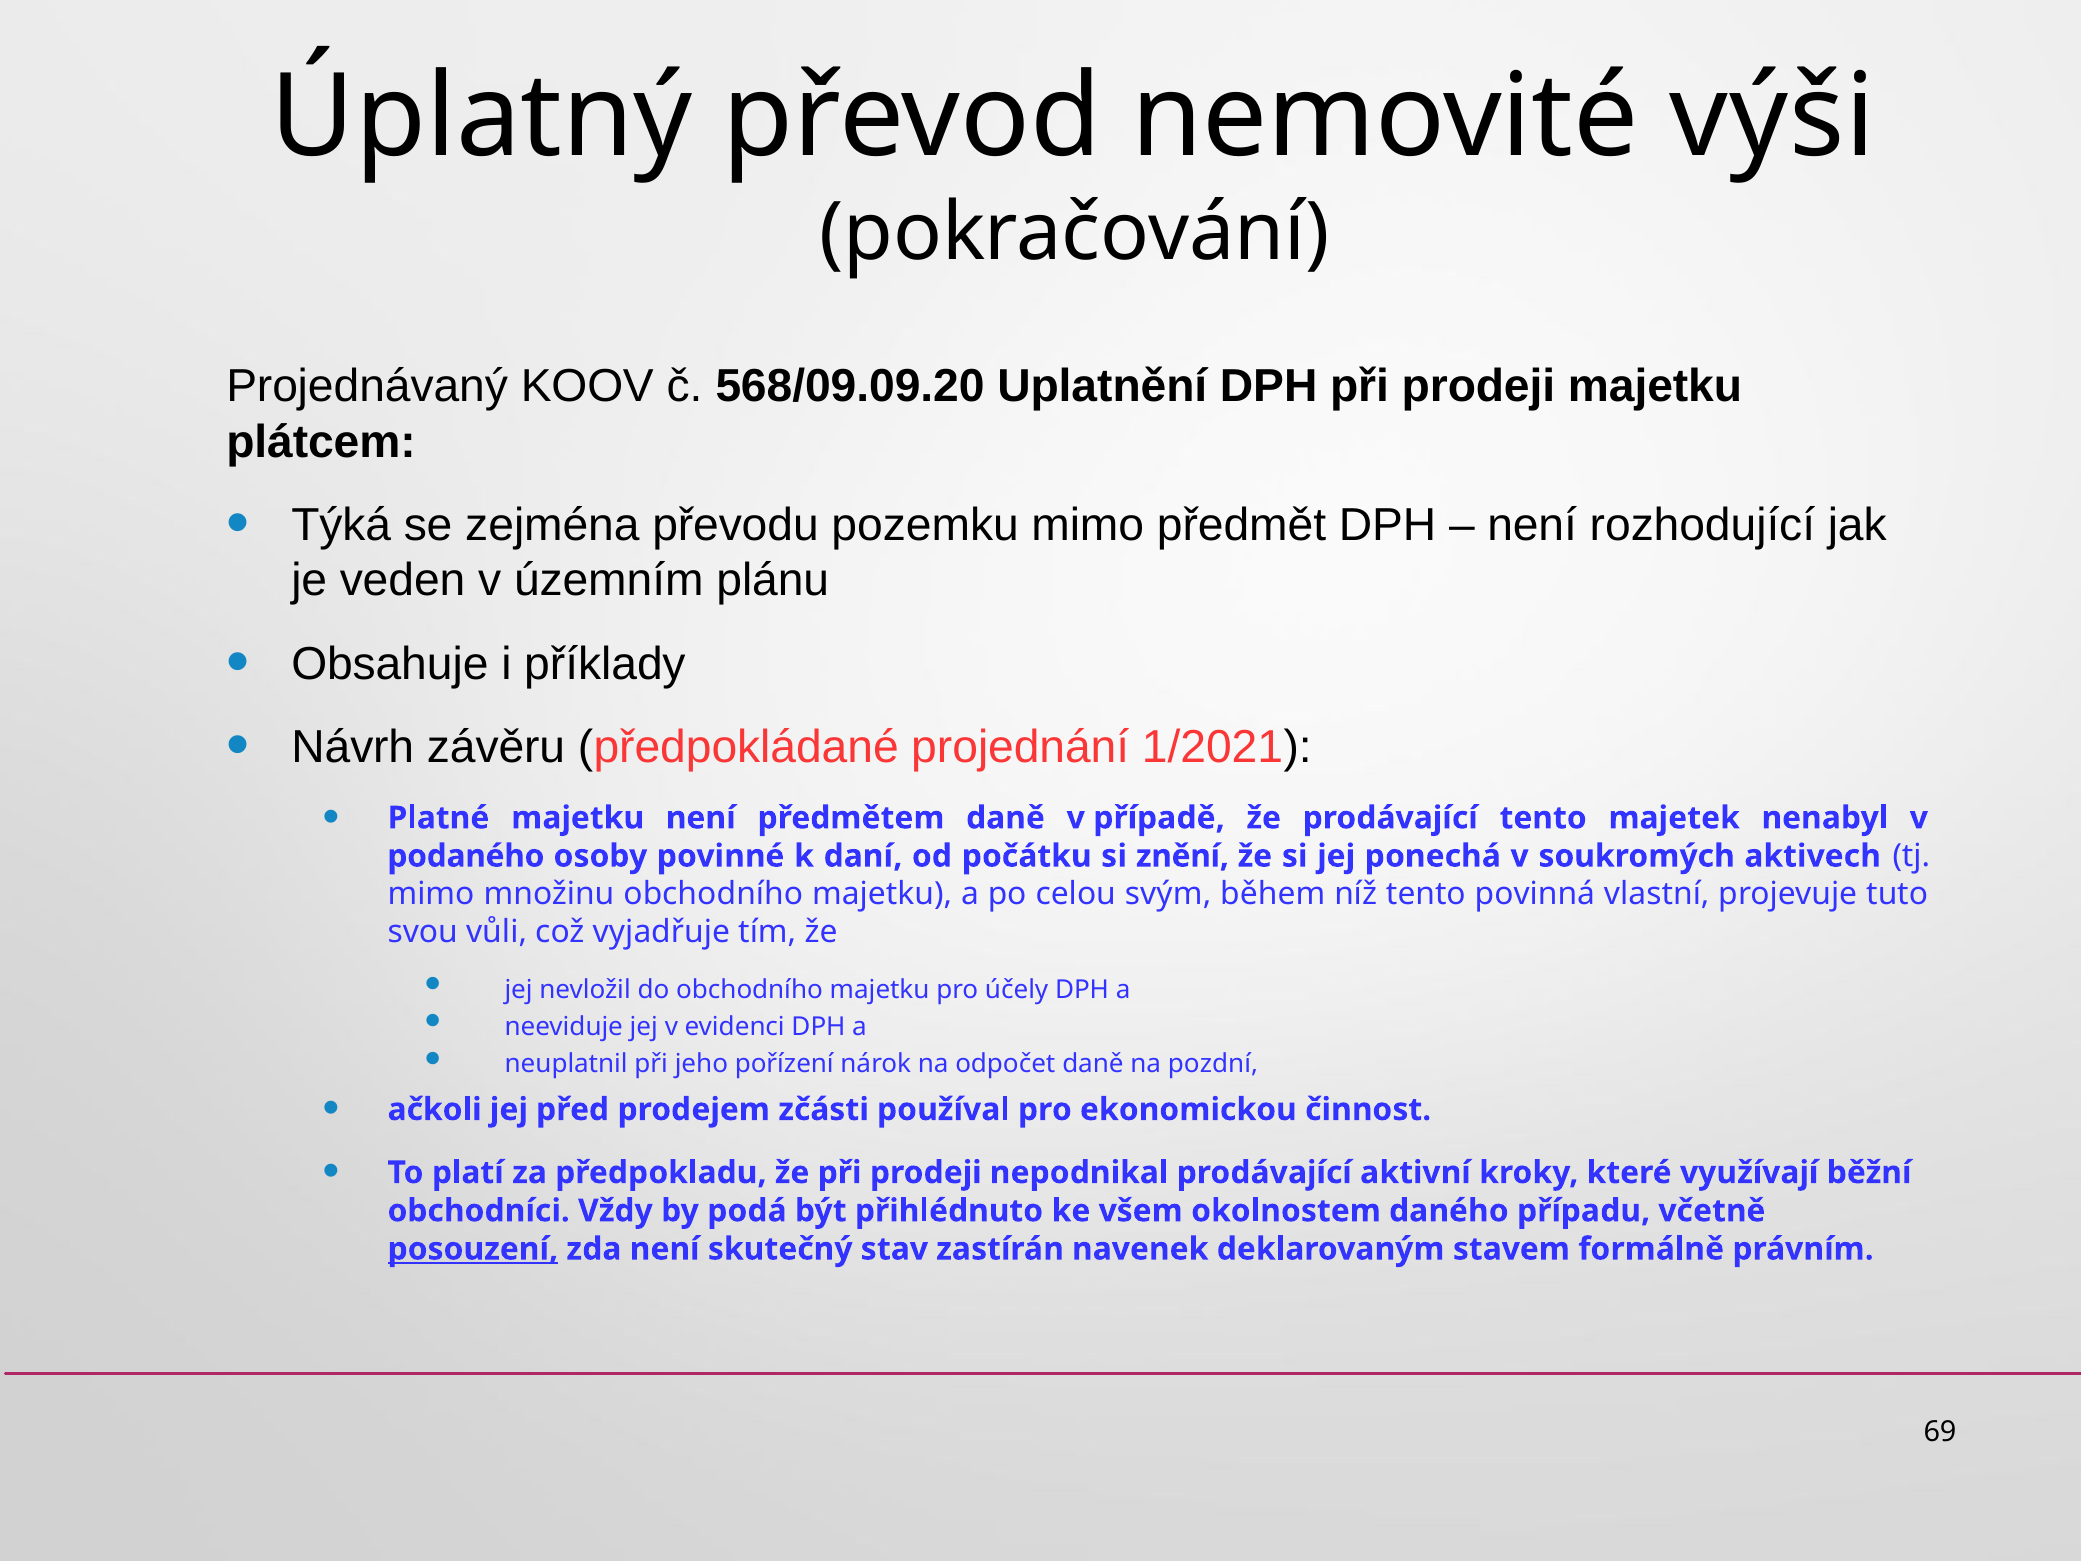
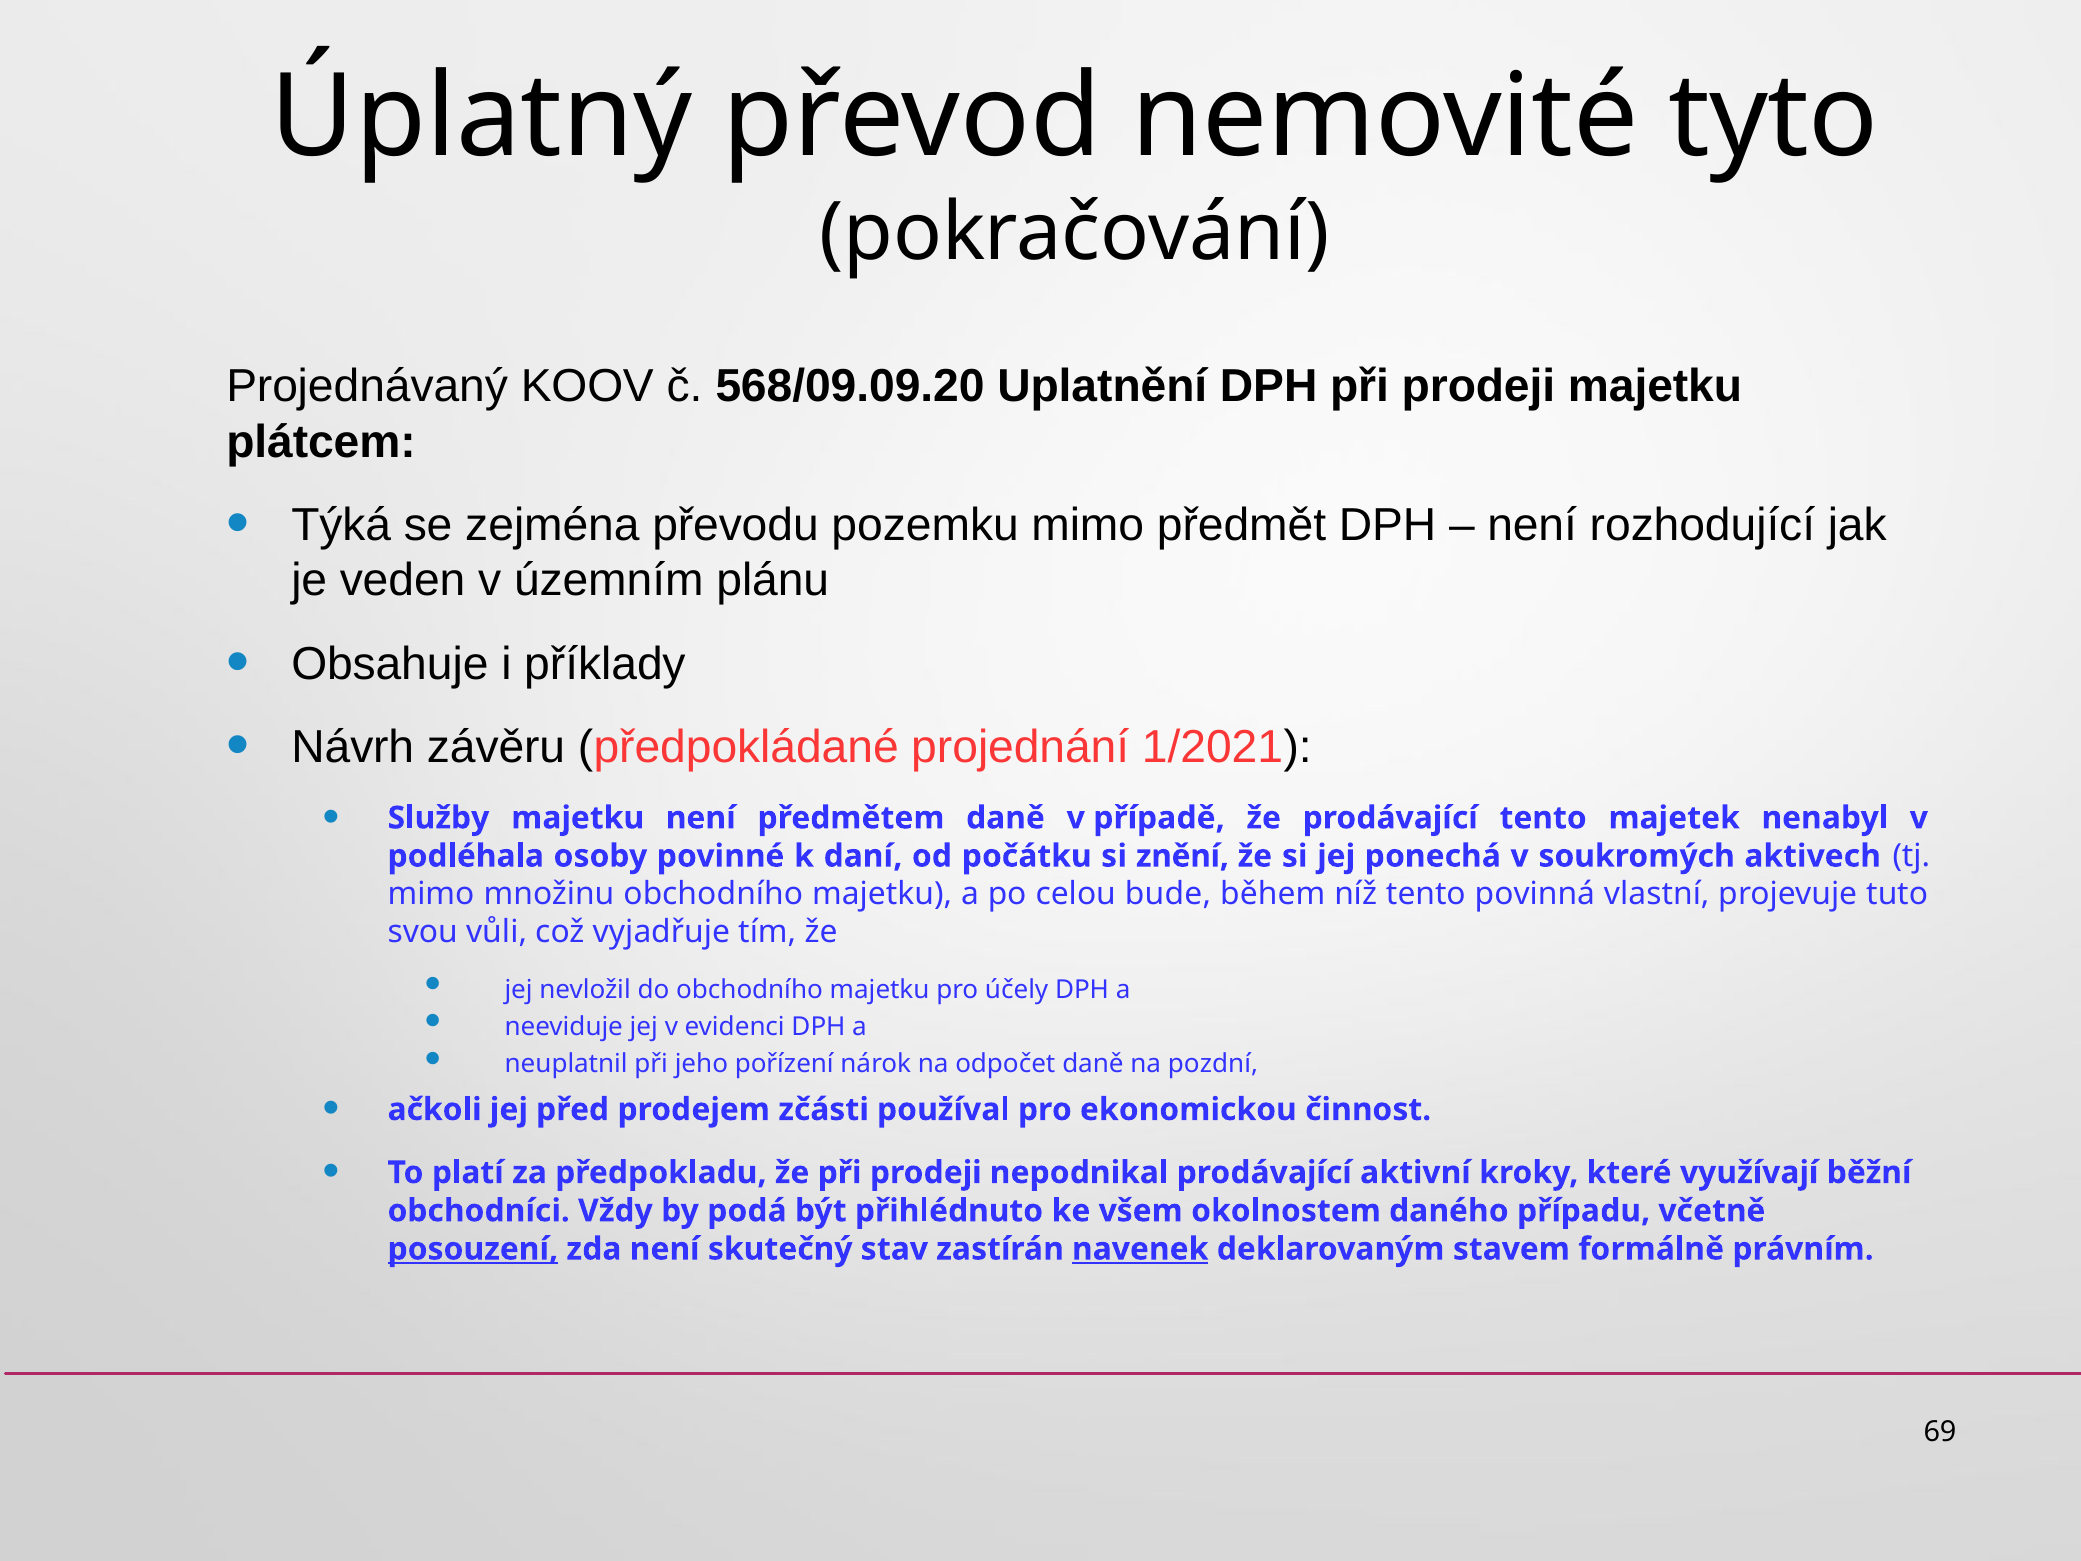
výši: výši -> tyto (1773, 117)
Platné: Platné -> Služby (438, 818)
podaného: podaného -> podléhala (466, 856)
svým: svým -> bude (1168, 894)
navenek underline: none -> present (1140, 1249)
